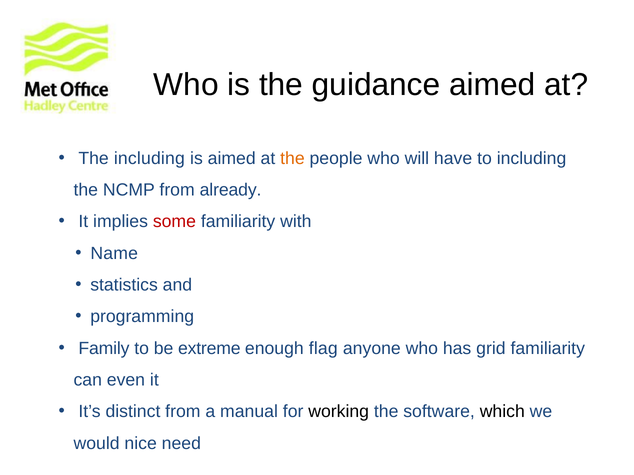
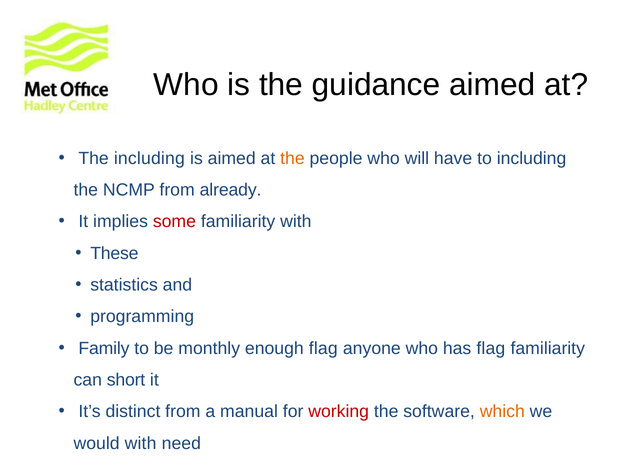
Name: Name -> These (114, 253)
extreme: extreme -> monthly (209, 349)
has grid: grid -> flag (491, 349)
even: even -> short (126, 380)
working colour: black -> red (339, 412)
which colour: black -> orange (502, 412)
would nice: nice -> with (141, 444)
